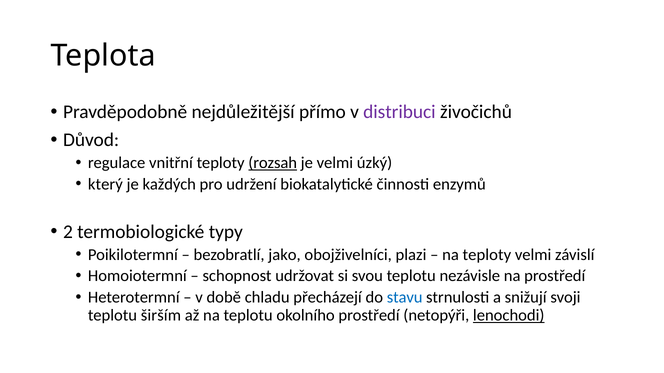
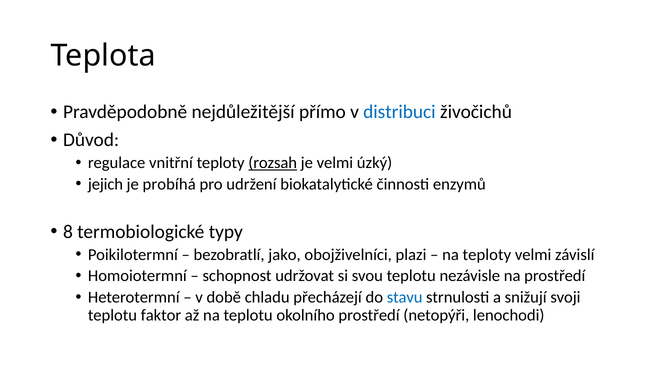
distribuci colour: purple -> blue (399, 112)
který: který -> jejich (105, 184)
každých: každých -> probíhá (169, 184)
2: 2 -> 8 (68, 232)
širším: širším -> faktor (161, 316)
lenochodi underline: present -> none (509, 316)
